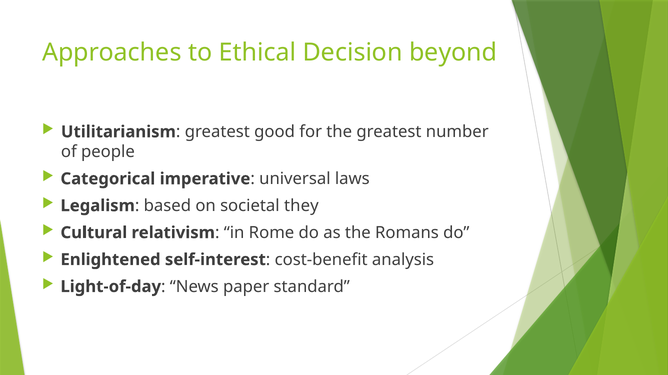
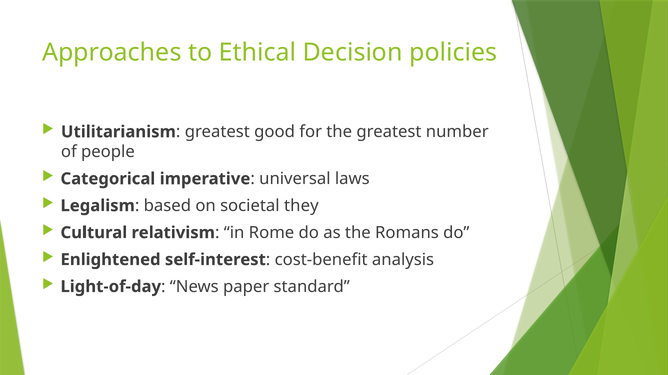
beyond: beyond -> policies (453, 53)
